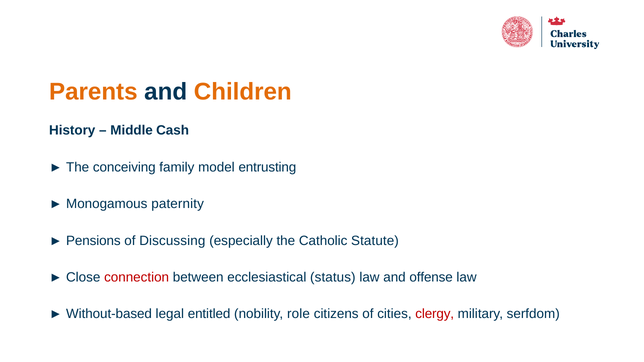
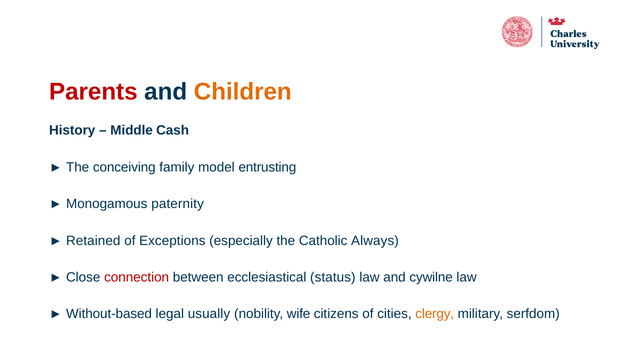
Parents colour: orange -> red (93, 92)
Pensions: Pensions -> Retained (93, 241)
Discussing: Discussing -> Exceptions (172, 241)
Statute: Statute -> Always (375, 241)
offense: offense -> cywilne (431, 277)
entitled: entitled -> usually (209, 314)
role: role -> wife (299, 314)
clergy colour: red -> orange (435, 314)
